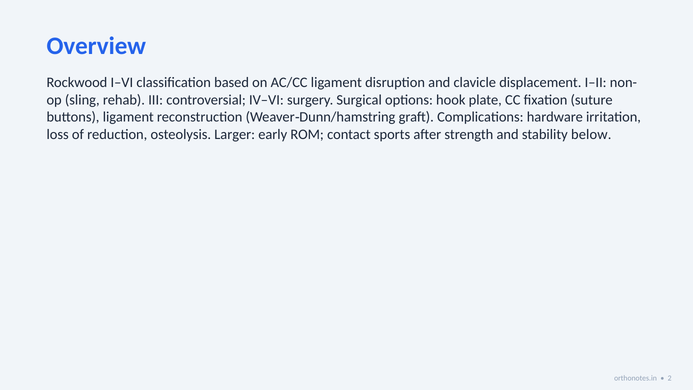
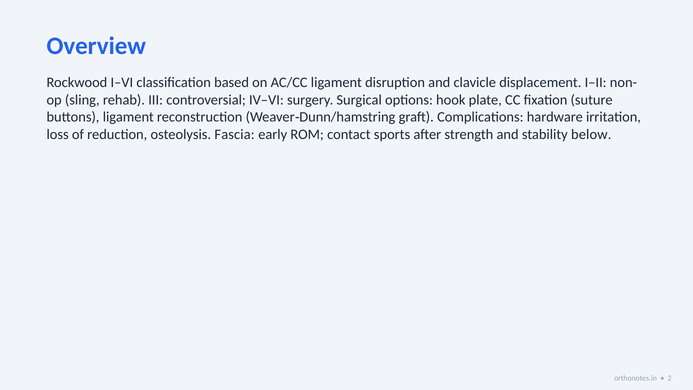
Larger: Larger -> Fascia (235, 134)
